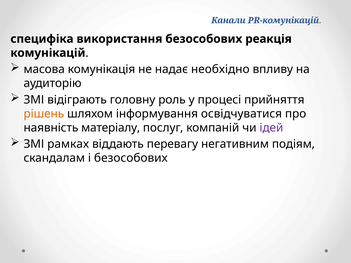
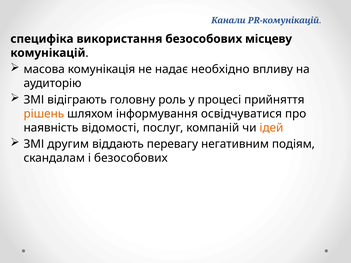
реакція: реакція -> місцеву (269, 39)
матеріалу: матеріалу -> відомості (111, 128)
ідей colour: purple -> orange (271, 128)
рамках: рамках -> другим (68, 144)
